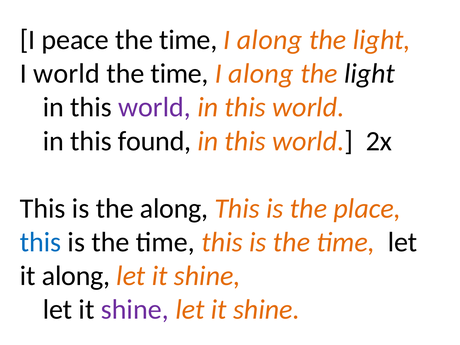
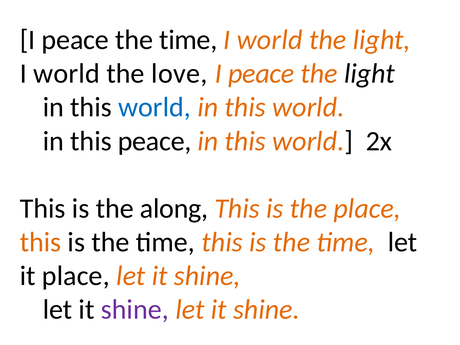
along: along -> world (270, 40)
time: time -> love (179, 74)
along: along -> peace (261, 74)
world colour: purple -> blue (154, 107)
this found: found -> peace (155, 141)
this colour: blue -> orange (40, 242)
it along: along -> place (76, 276)
